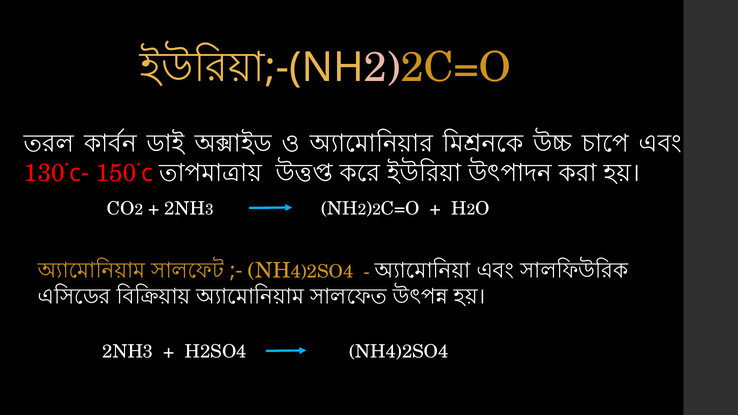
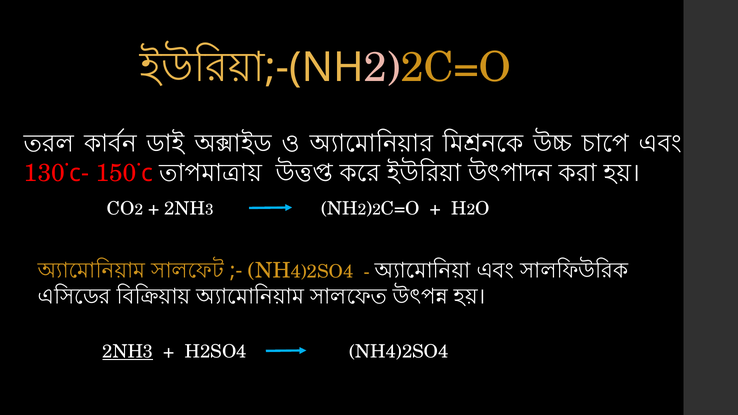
2NH3 underline: none -> present (128, 352)
